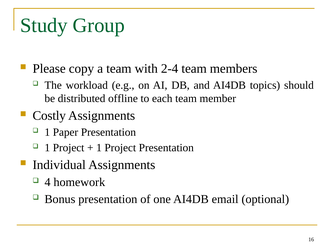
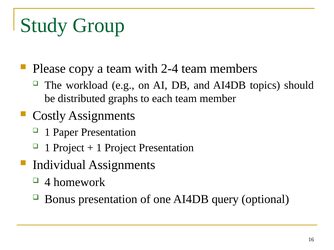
offline: offline -> graphs (123, 99)
email: email -> query (225, 200)
